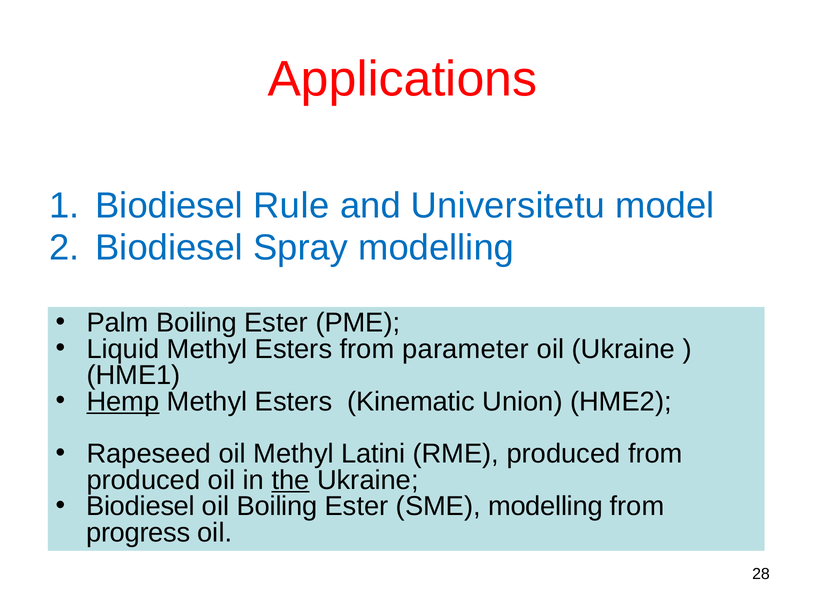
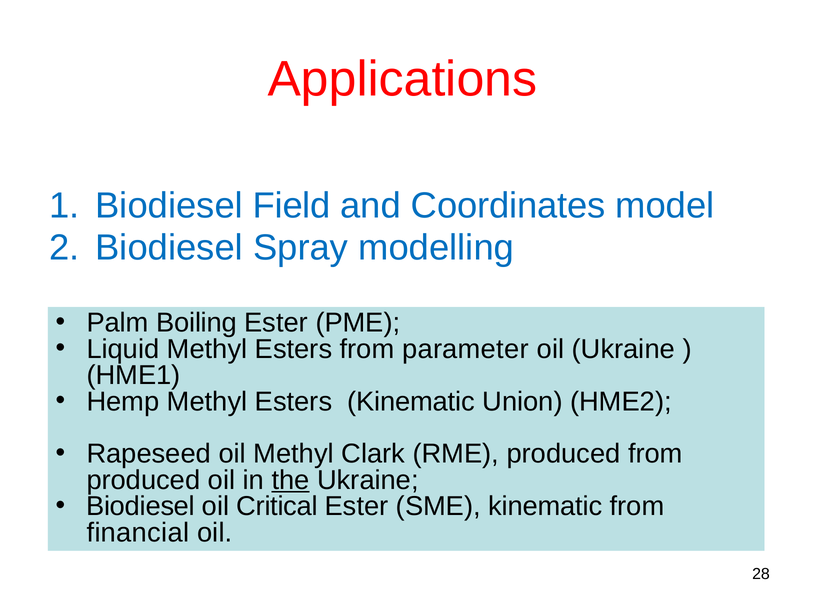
Rule: Rule -> Field (292, 206)
Universitetu: Universitetu -> Coordinates (508, 206)
Hemp underline: present -> none (123, 402)
Latini: Latini -> Clark (373, 454)
oil Boiling: Boiling -> Critical (277, 507)
SME modelling: modelling -> kinematic (545, 507)
progress: progress -> financial (138, 533)
